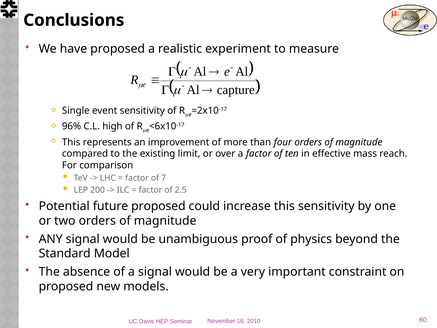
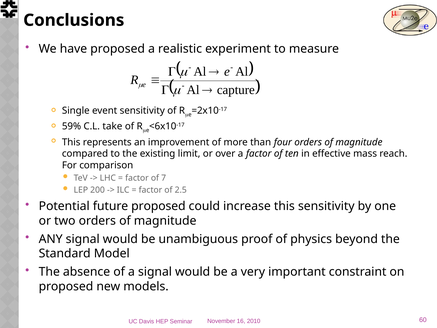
96%: 96% -> 59% (72, 126)
high: high -> take (112, 126)
